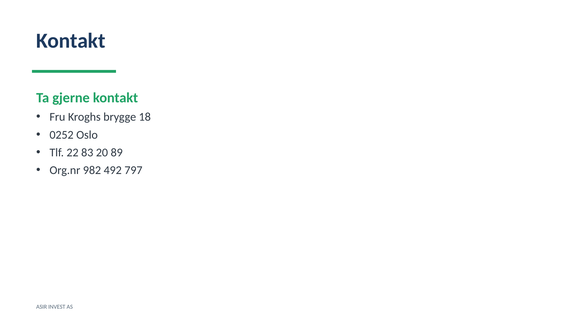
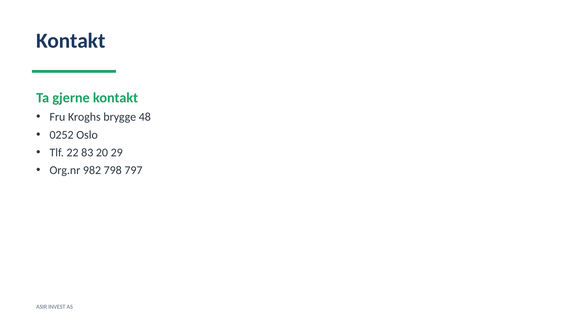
18: 18 -> 48 (145, 117)
89: 89 -> 29 (117, 153)
492: 492 -> 798 (113, 170)
